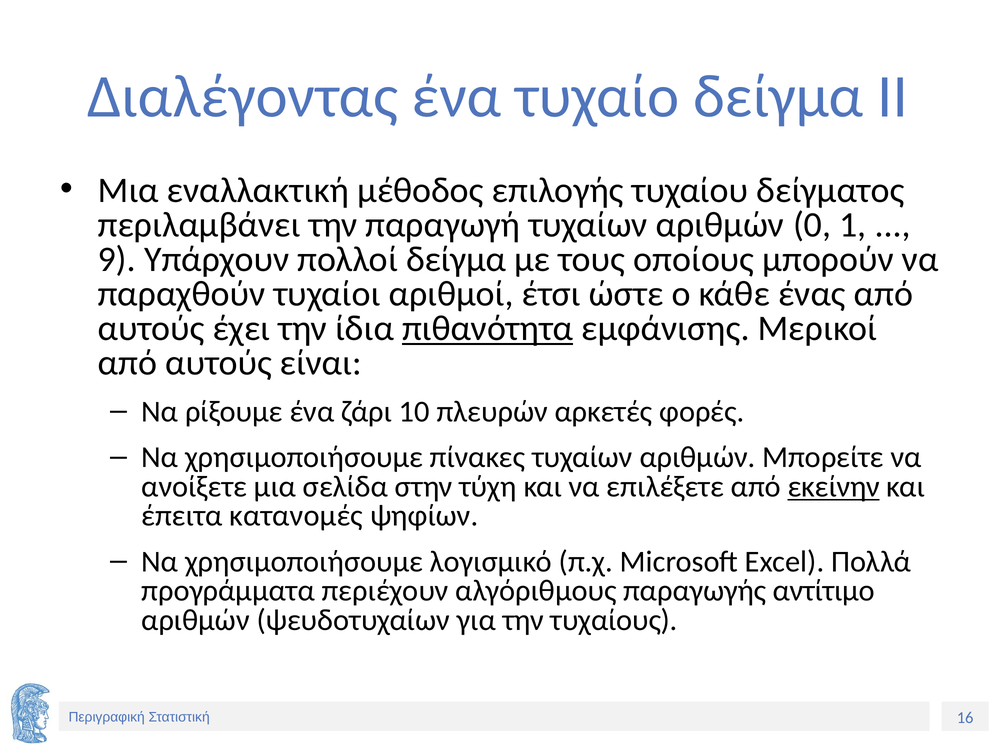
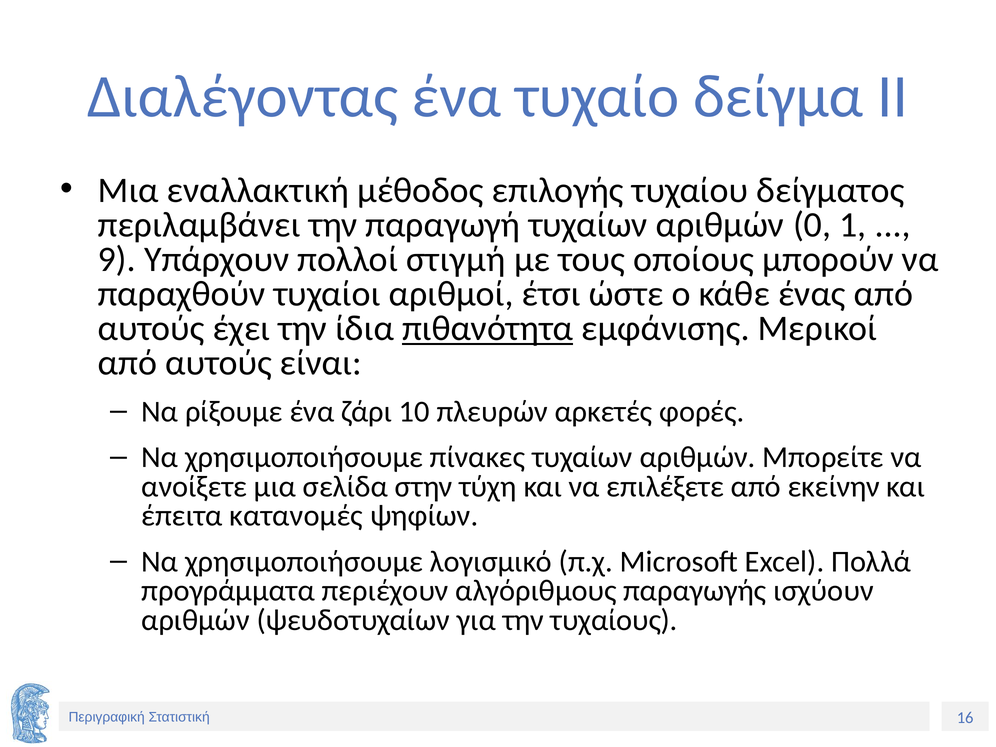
πολλοί δείγμα: δείγμα -> στιγμή (456, 259)
εκείνην underline: present -> none (834, 487)
αντίτιμο: αντίτιμο -> ισχύουν (824, 591)
